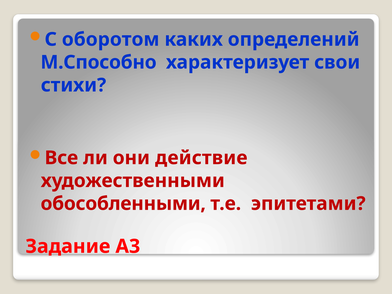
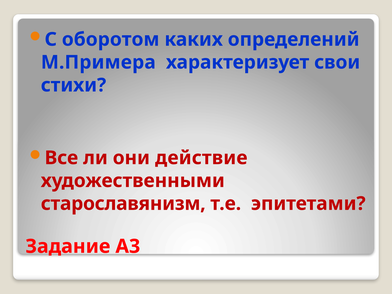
М.Способно: М.Способно -> М.Примера (98, 62)
обособленными: обособленными -> старославянизм (123, 204)
